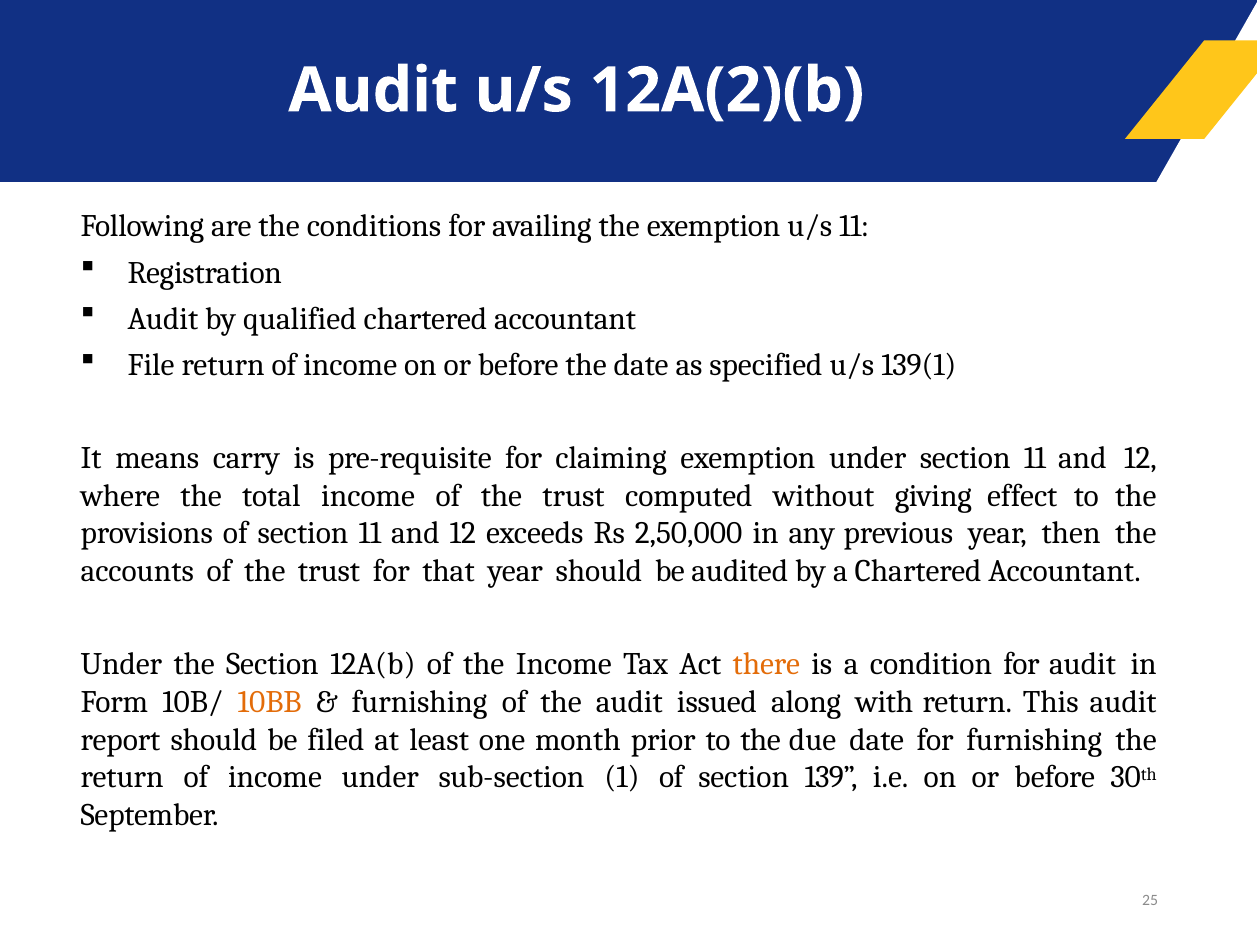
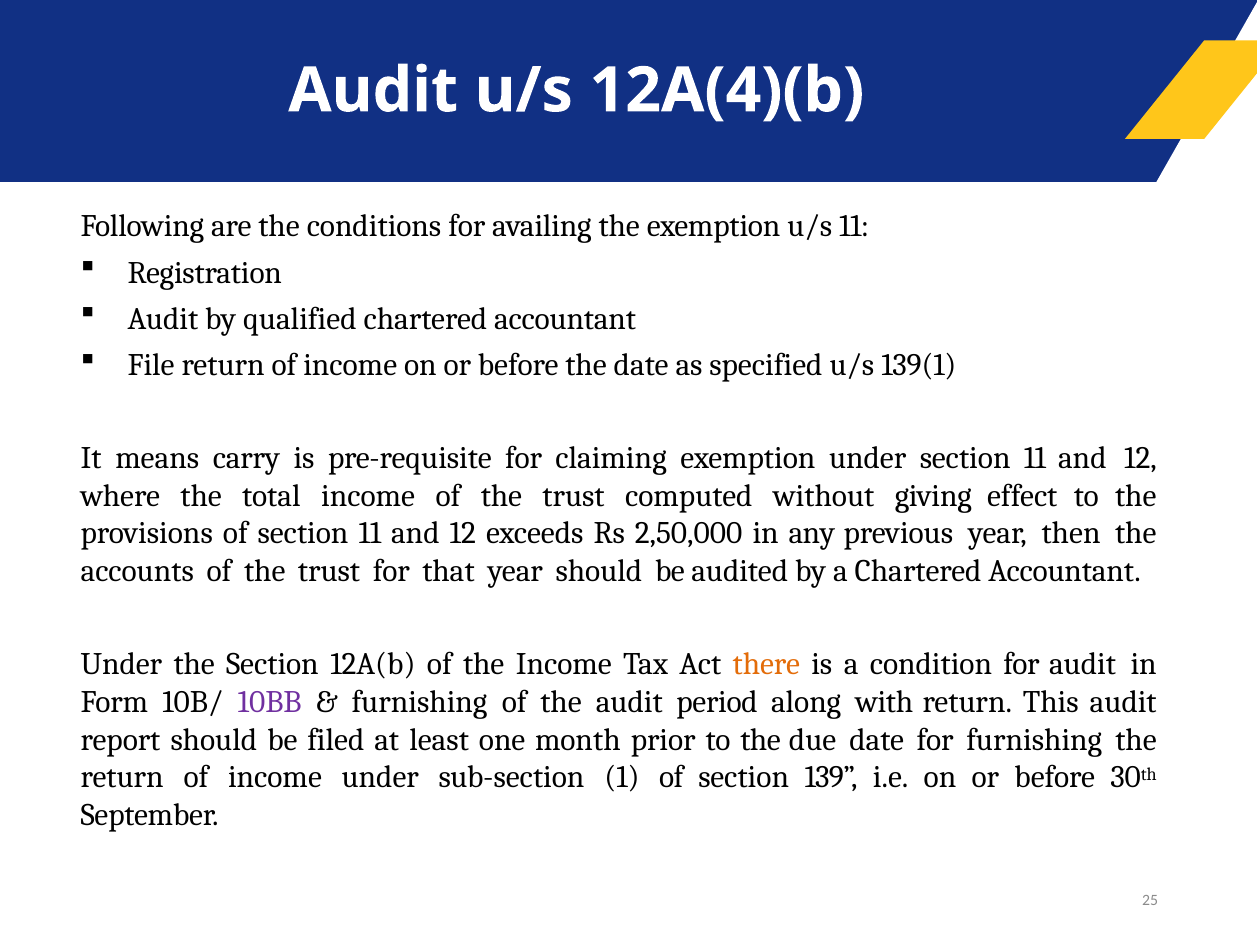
12A(2)(b: 12A(2)(b -> 12A(4)(b (727, 91)
10BB colour: orange -> purple (270, 702)
issued: issued -> period (717, 702)
